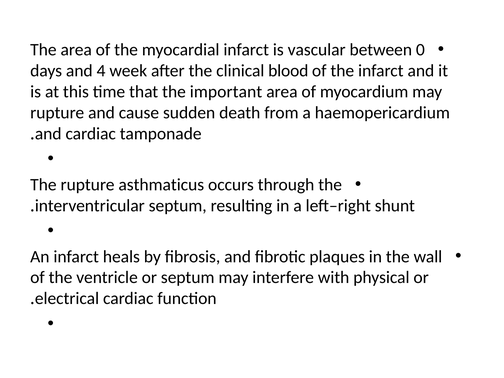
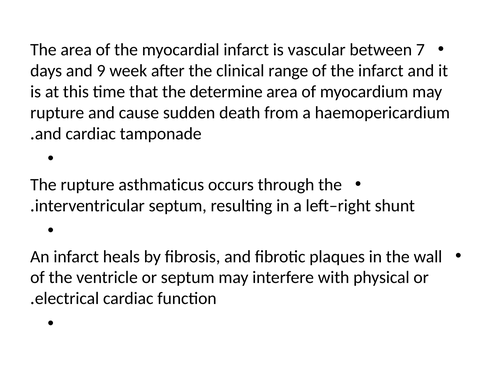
0: 0 -> 7 (420, 50)
4: 4 -> 9 (101, 71)
blood: blood -> range (288, 71)
important: important -> determine (226, 92)
